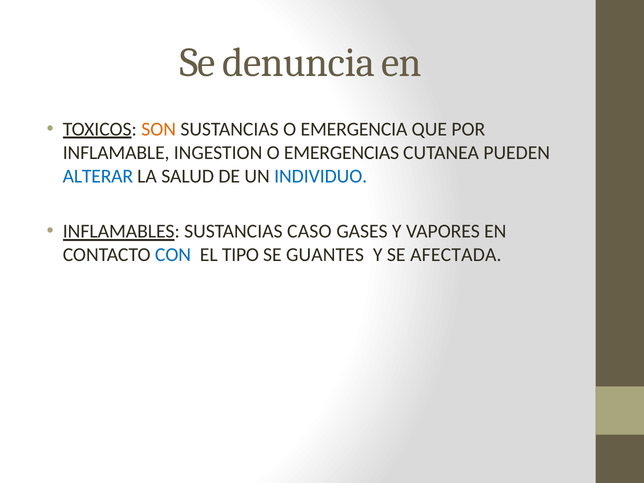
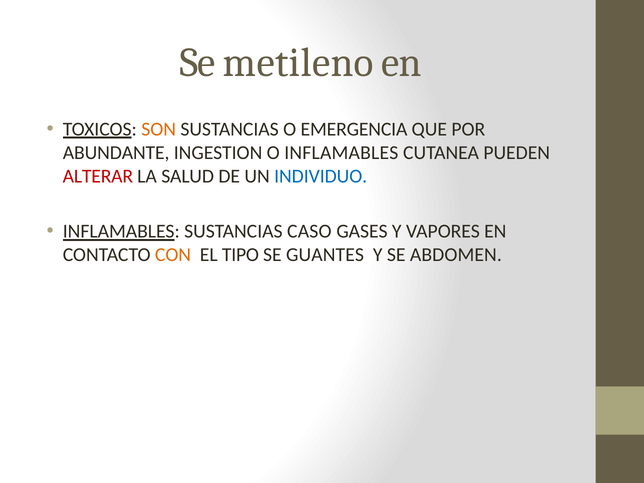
denuncia: denuncia -> metileno (298, 62)
INFLAMABLE: INFLAMABLE -> ABUNDANTE (116, 153)
O EMERGENCIAS: EMERGENCIAS -> INFLAMABLES (341, 153)
ALTERAR colour: blue -> red (98, 176)
CON colour: blue -> orange (173, 255)
AFECTADA: AFECTADA -> ABDOMEN (456, 255)
